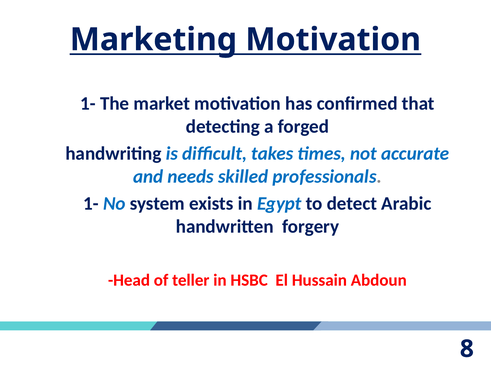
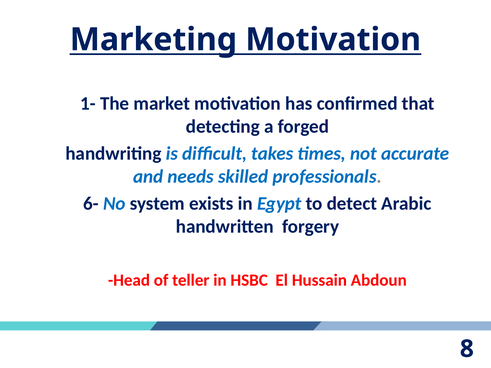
1-: 1- -> 6- (91, 204)
